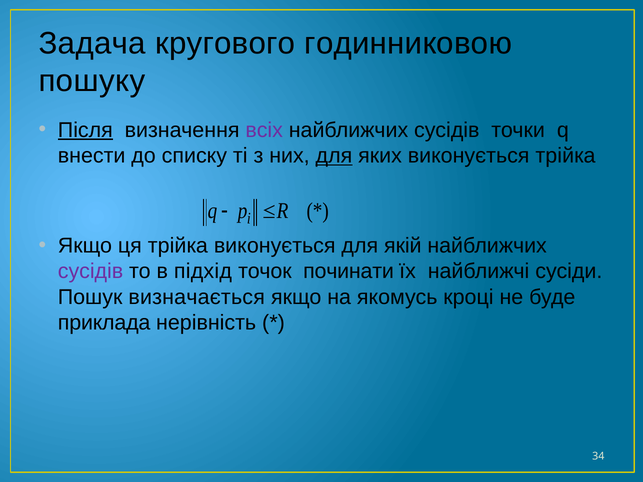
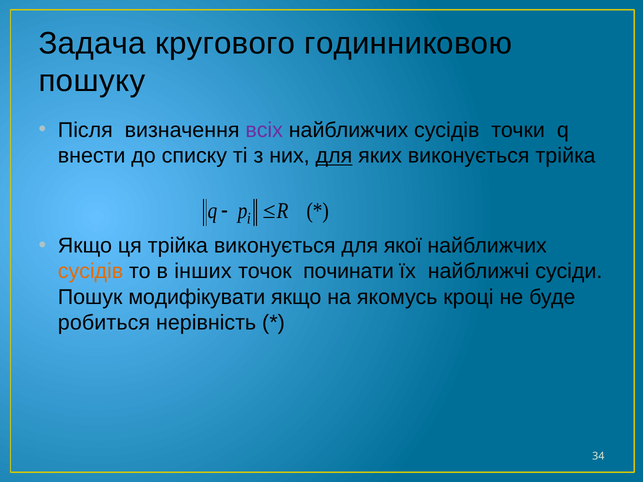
Після underline: present -> none (85, 130)
якій: якій -> якої (403, 246)
сусідів colour: purple -> orange (91, 272)
підхід: підхід -> інших (203, 272)
визначається: визначається -> модифікувати (197, 297)
приклада: приклада -> робиться (104, 323)
